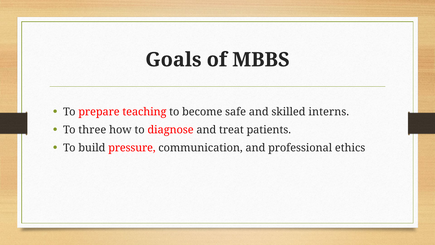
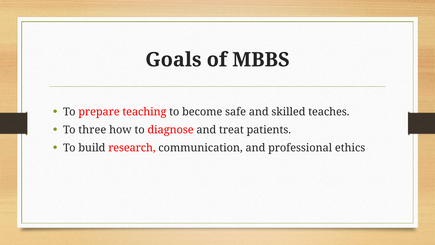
interns: interns -> teaches (329, 112)
pressure: pressure -> research (132, 148)
